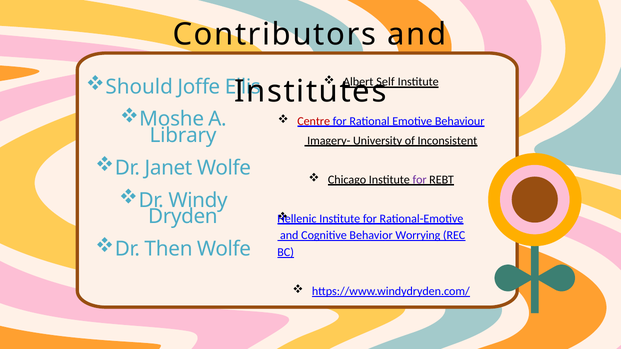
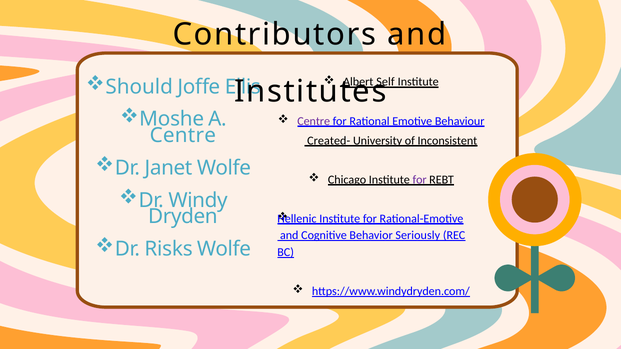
Centre colour: red -> purple (314, 121)
Library: Library -> Centre (183, 136)
Imagery-: Imagery- -> Created- (329, 141)
Worrying: Worrying -> Seriously (418, 236)
Then: Then -> Risks (169, 249)
